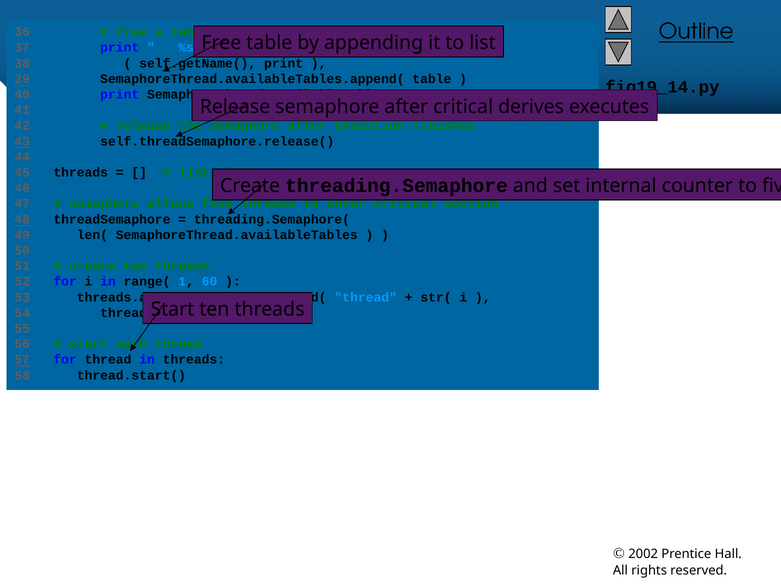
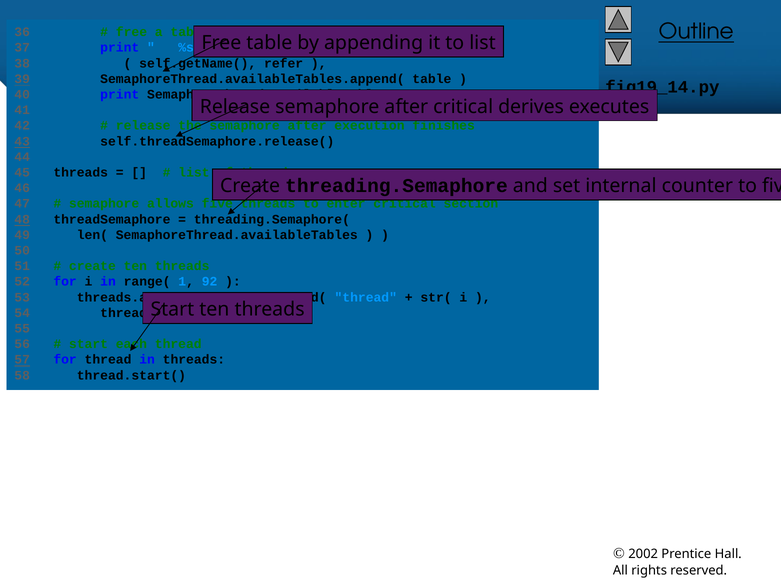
self.getName( print: print -> refer (284, 63)
60: 60 -> 92 (210, 282)
